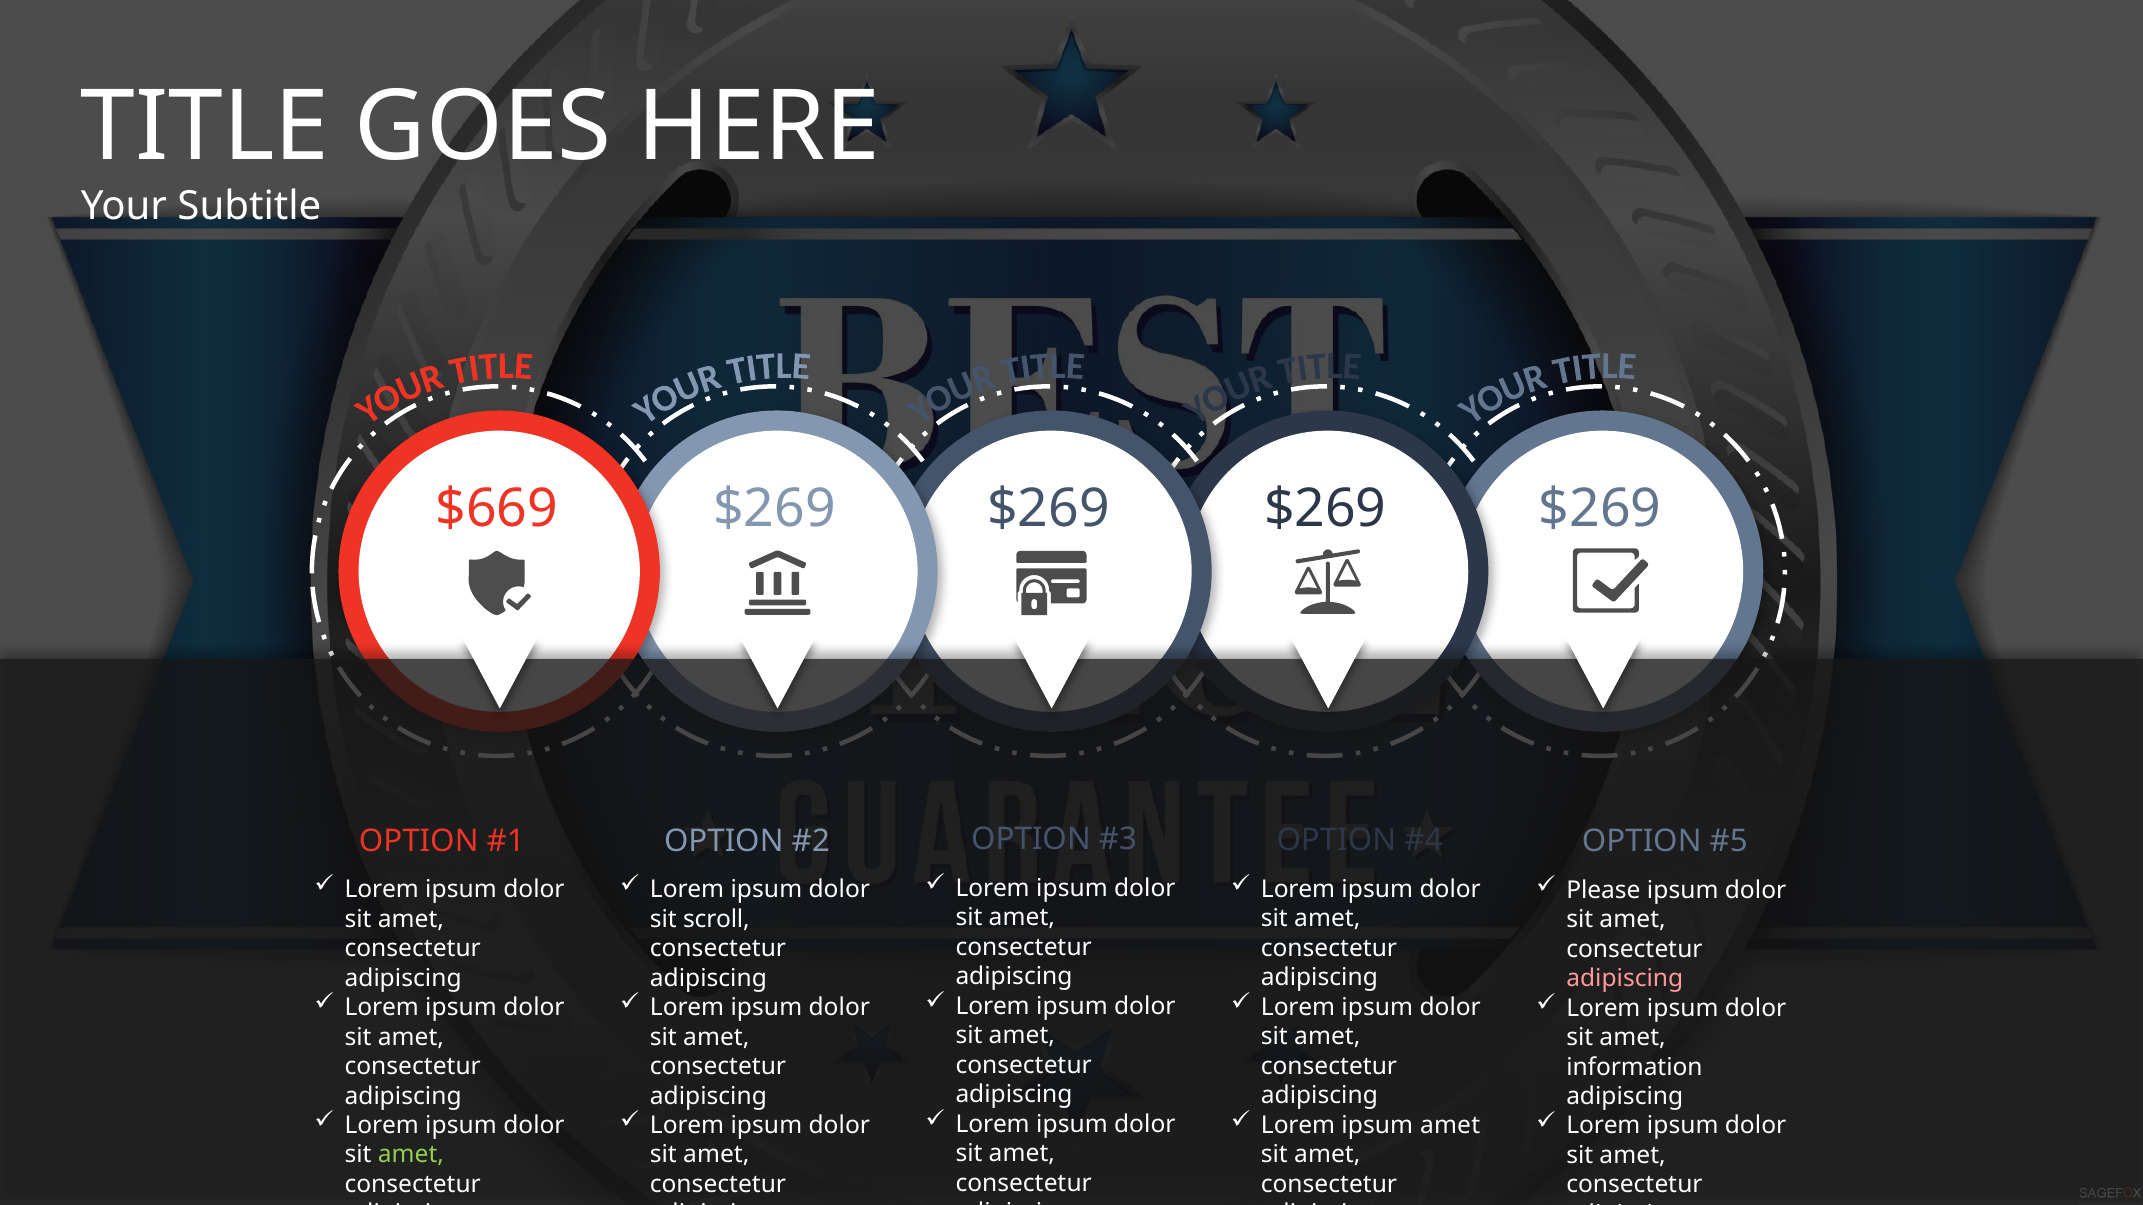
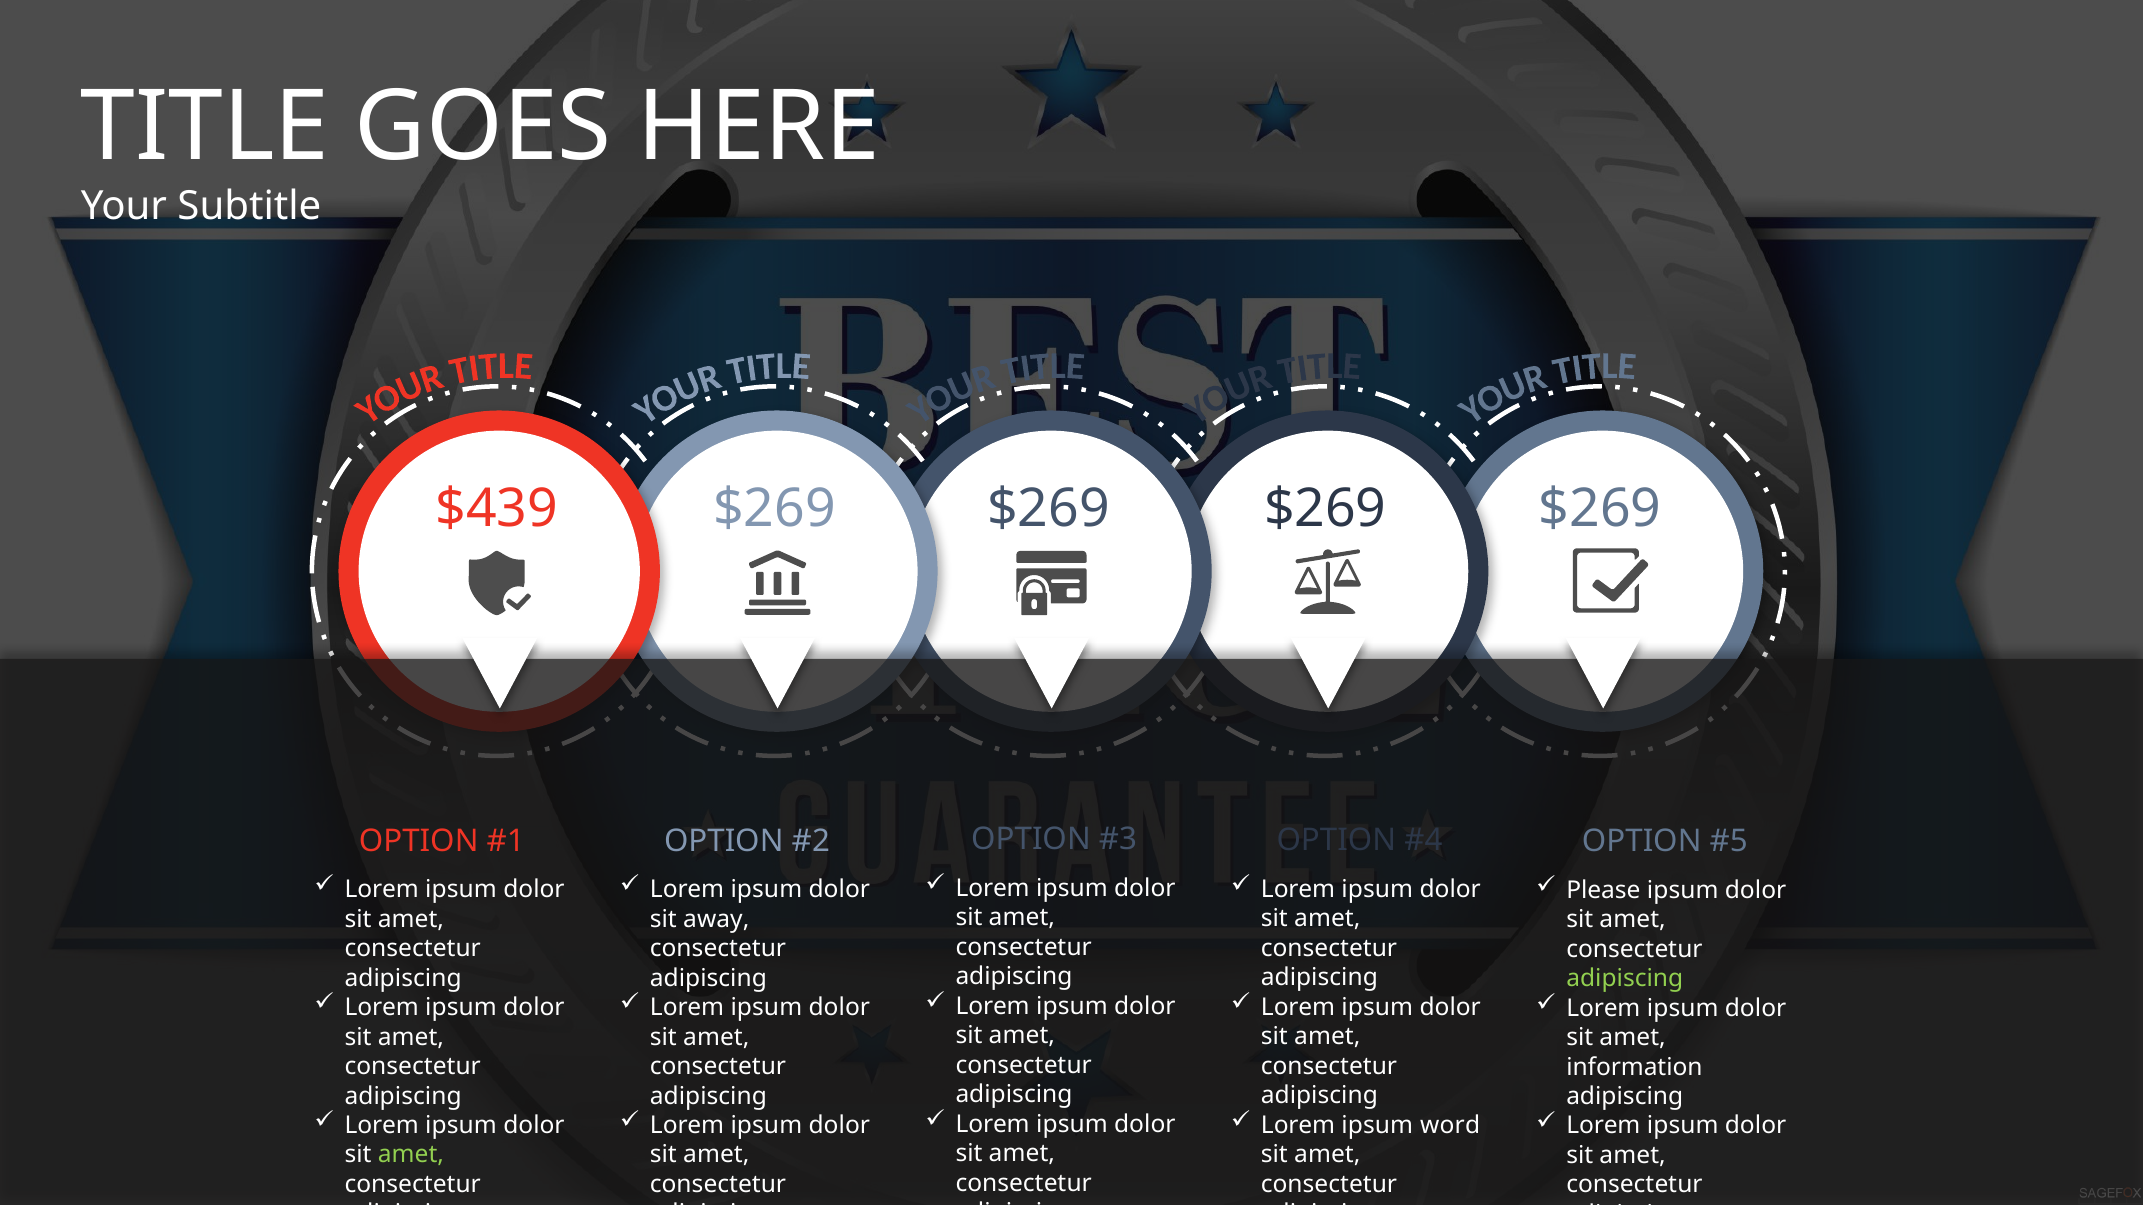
$669: $669 -> $439 (497, 509)
scroll: scroll -> away (716, 919)
adipiscing colour: pink -> light green (1625, 979)
ipsum amet: amet -> word (1450, 1125)
